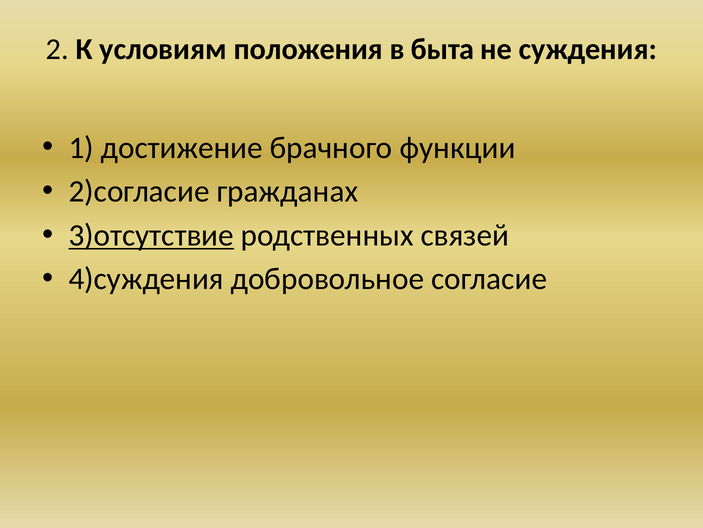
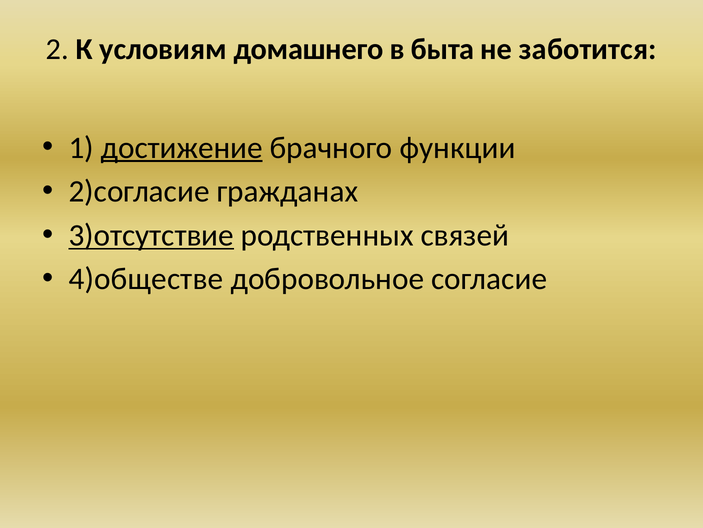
положения: положения -> домашнего (308, 49)
суждения: суждения -> заботится (588, 49)
достижение underline: none -> present (182, 147)
4)суждения: 4)суждения -> 4)обществе (146, 279)
